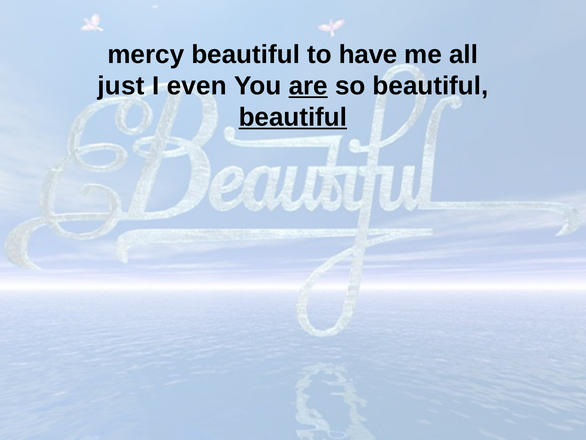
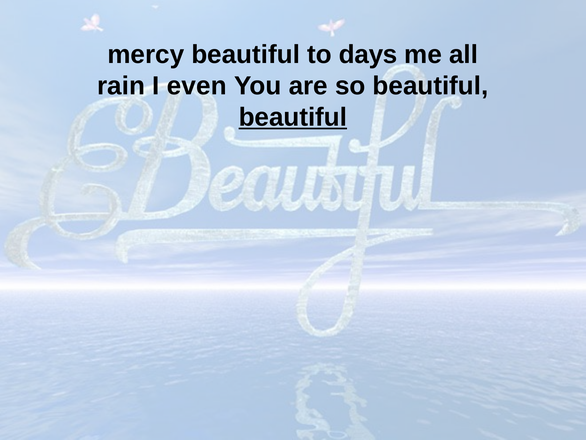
have: have -> days (368, 55)
just: just -> rain (121, 86)
are underline: present -> none (308, 86)
